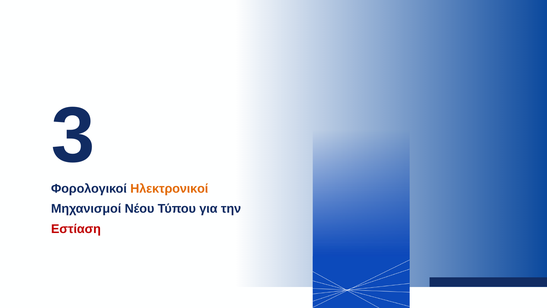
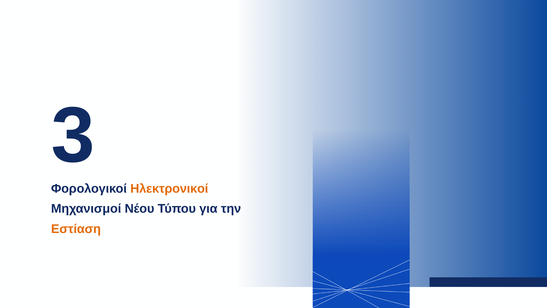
Εστίαση colour: red -> orange (76, 229)
